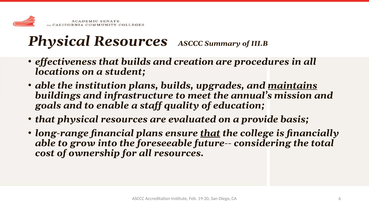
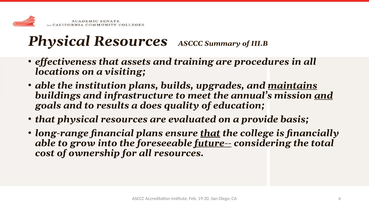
that builds: builds -> assets (136, 62)
creation: creation -> training (194, 62)
student: student -> visiting (125, 72)
and underline: none -> present (324, 95)
enable: enable -> results (113, 105)
staff: staff -> does (151, 105)
future-- underline: none -> present (213, 143)
